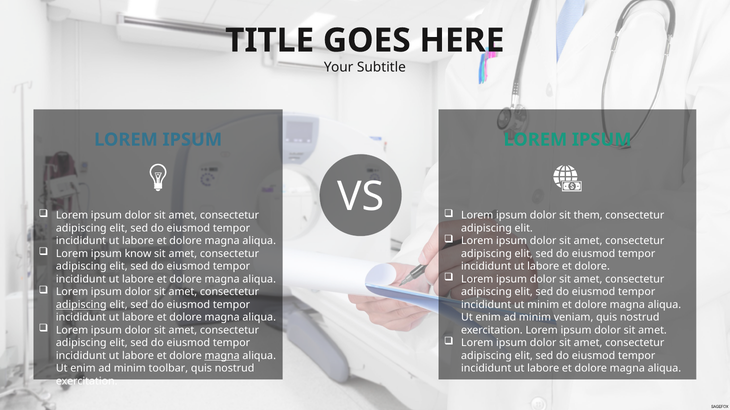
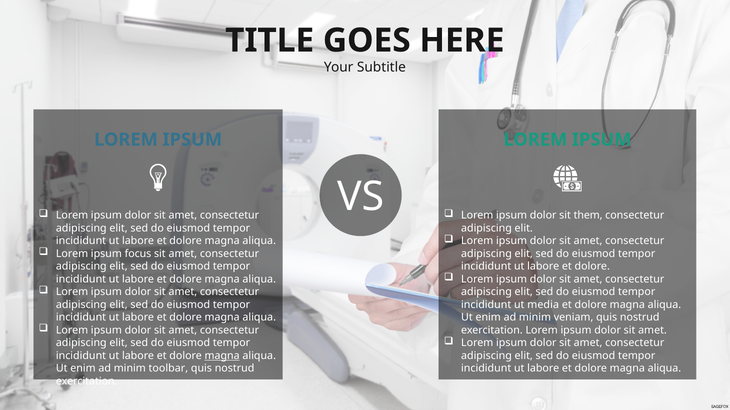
know: know -> focus (138, 254)
adipiscing underline: present -> none (81, 305)
ut minim: minim -> media (543, 305)
